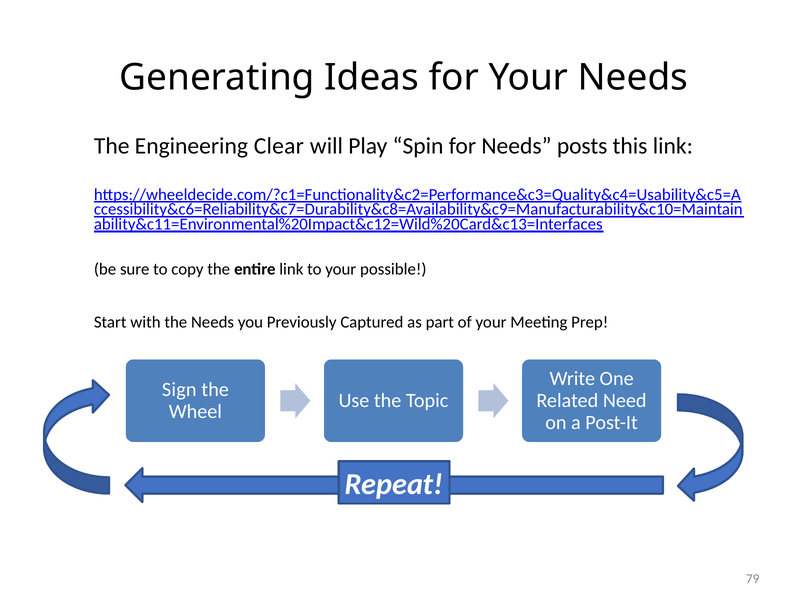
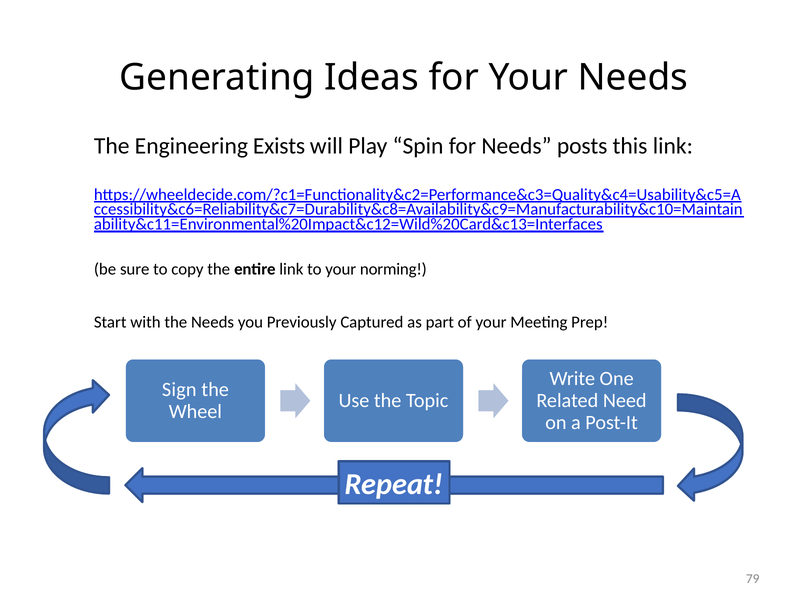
Clear: Clear -> Exists (279, 146)
possible: possible -> norming (393, 269)
